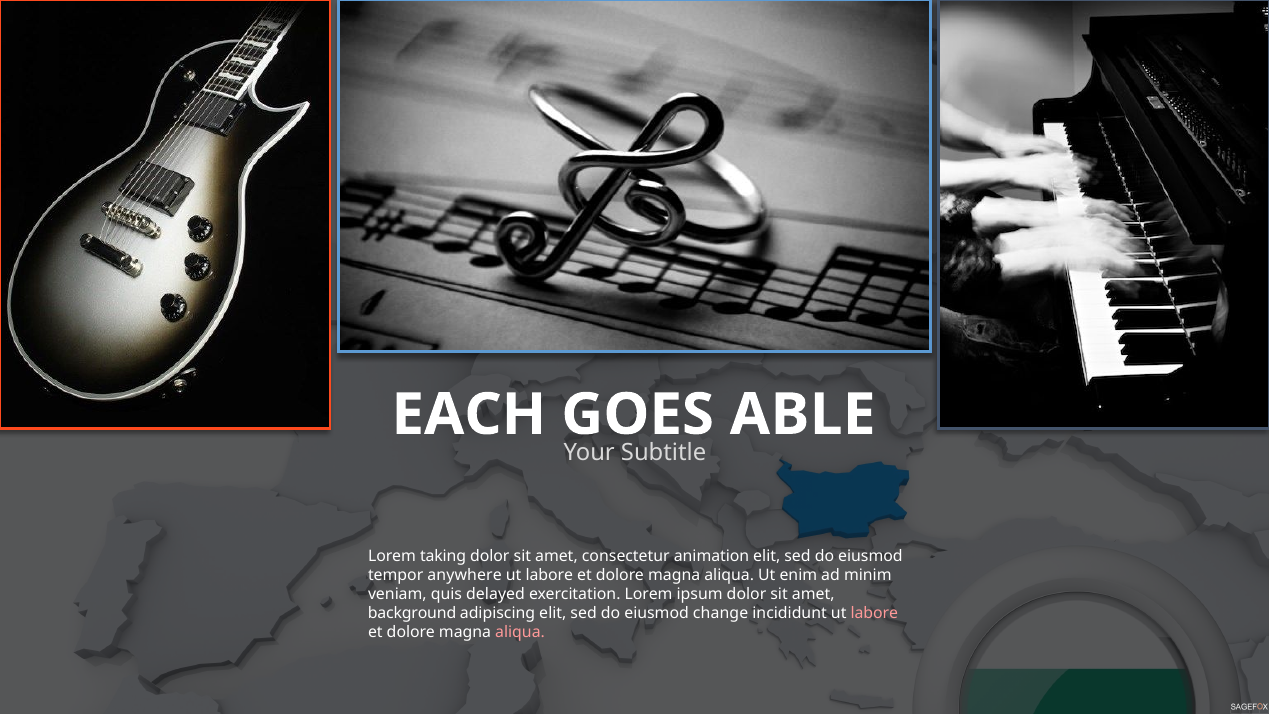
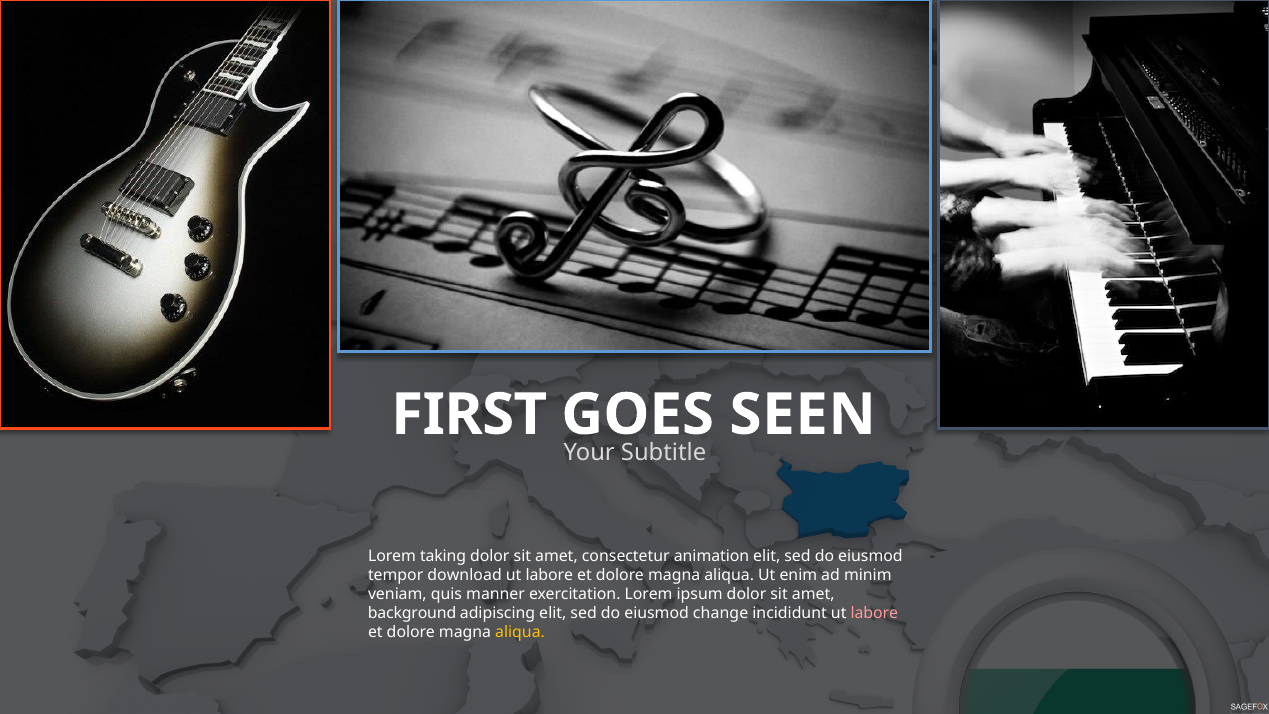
EACH: EACH -> FIRST (469, 415)
ABLE: ABLE -> SEEN (803, 415)
anywhere: anywhere -> download (465, 575)
delayed: delayed -> manner (496, 594)
aliqua colour: pink -> yellow (520, 632)
